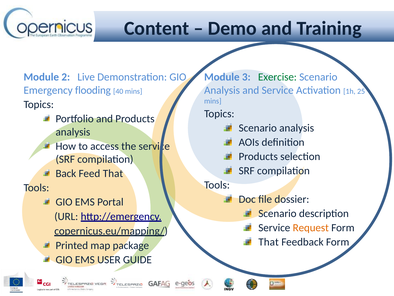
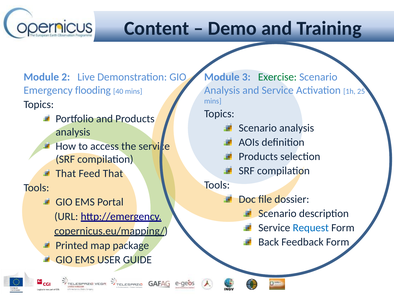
Back: Back -> That (66, 173)
Request colour: orange -> blue (311, 227)
That: That -> Back (269, 242)
